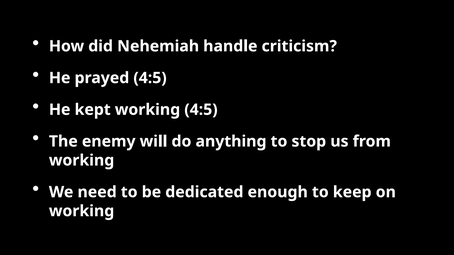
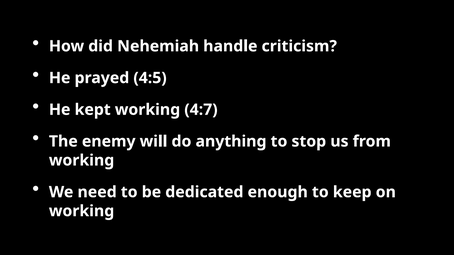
working 4:5: 4:5 -> 4:7 (201, 110)
